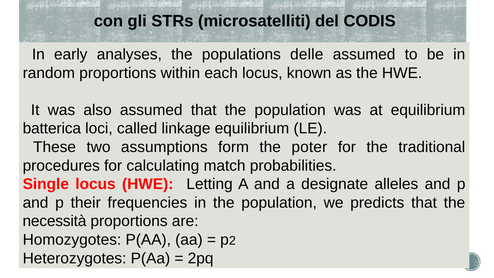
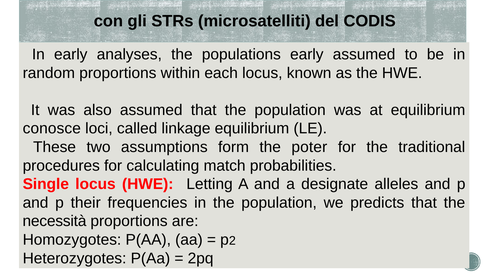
populations delle: delle -> early (307, 54)
batterica: batterica -> conosce (52, 128)
